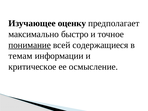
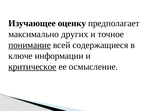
быстро: быстро -> других (75, 34)
темам: темам -> ключе (20, 56)
критическое underline: none -> present (32, 67)
